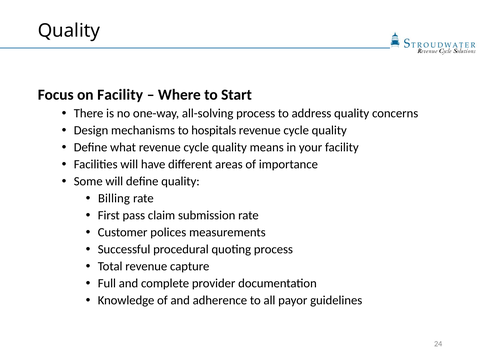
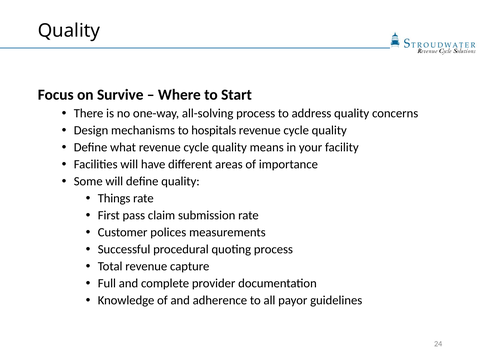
on Facility: Facility -> Survive (120, 95)
Billing: Billing -> Things (114, 198)
